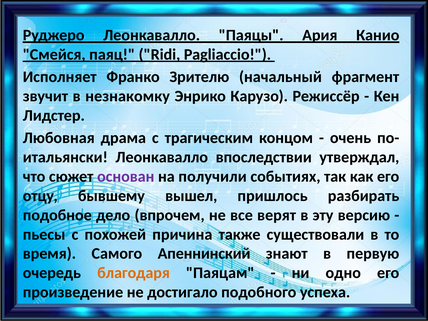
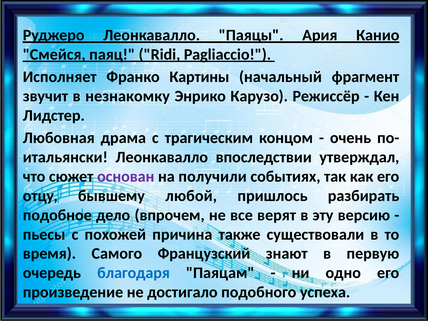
Зрителю: Зрителю -> Картины (199, 77)
вышел: вышел -> любой (191, 196)
Апеннинский: Апеннинский -> Французский (204, 254)
благодаря colour: orange -> blue (134, 273)
